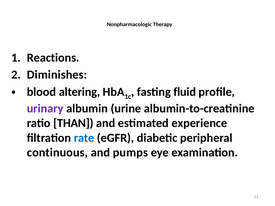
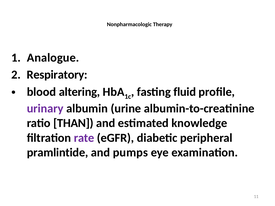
Reactions: Reactions -> Analogue (53, 58)
Diminishes: Diminishes -> Respiratory (57, 75)
experience: experience -> knowledge (199, 123)
rate colour: blue -> purple (84, 138)
continuous: continuous -> pramlintide (58, 153)
